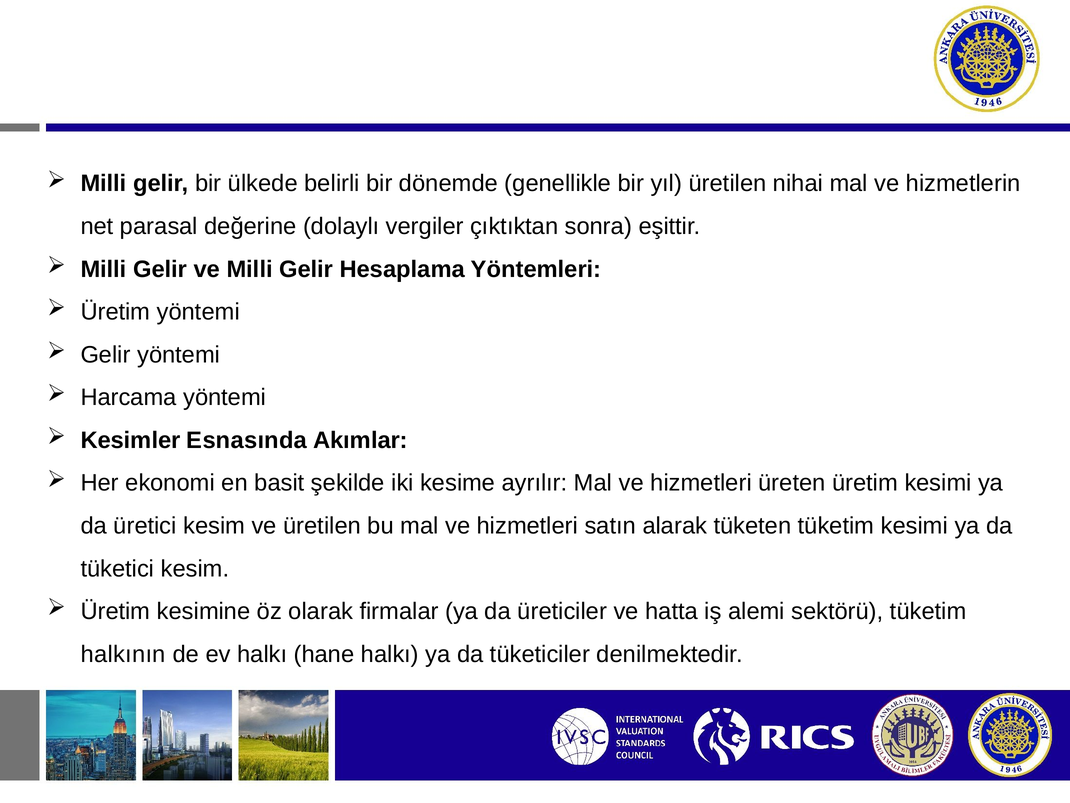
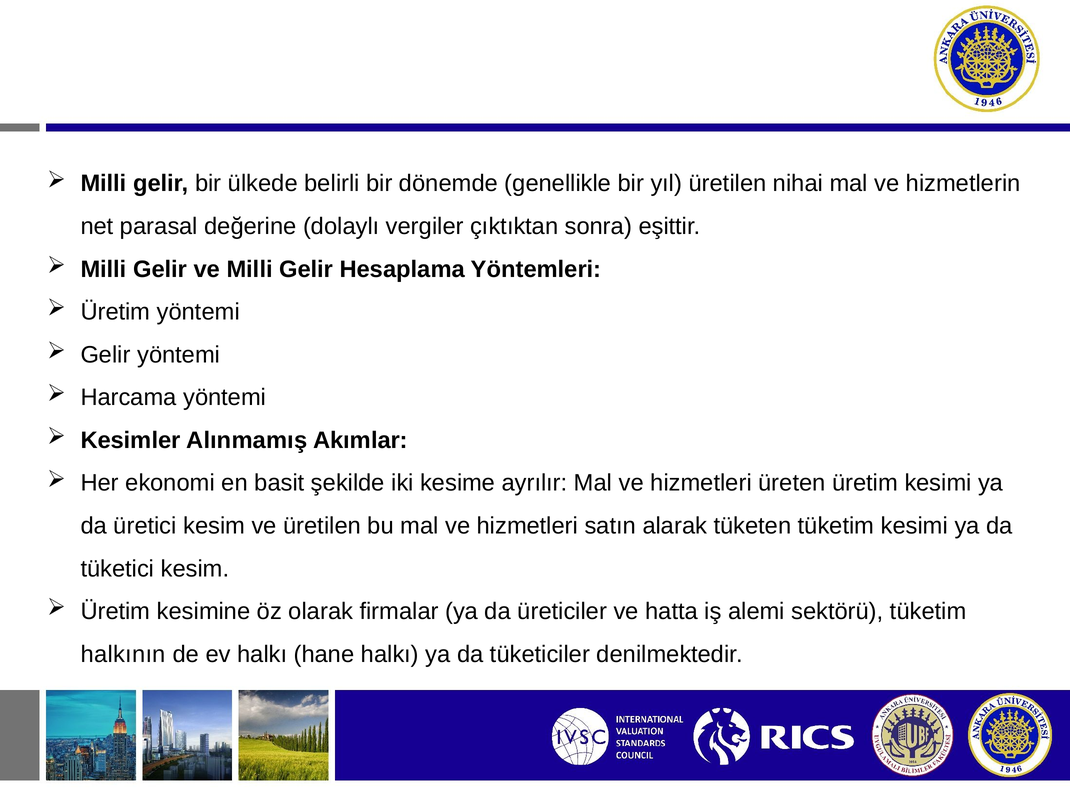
Esnasında: Esnasında -> Alınmamış (247, 440)
